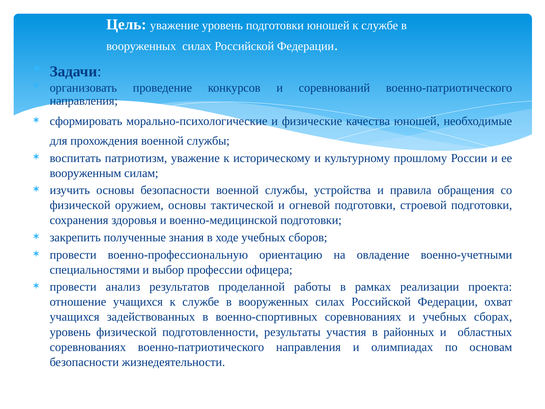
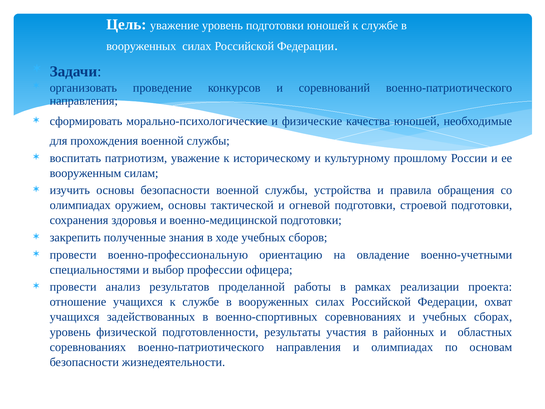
физической: физической -> олимпиадах (80, 205)
